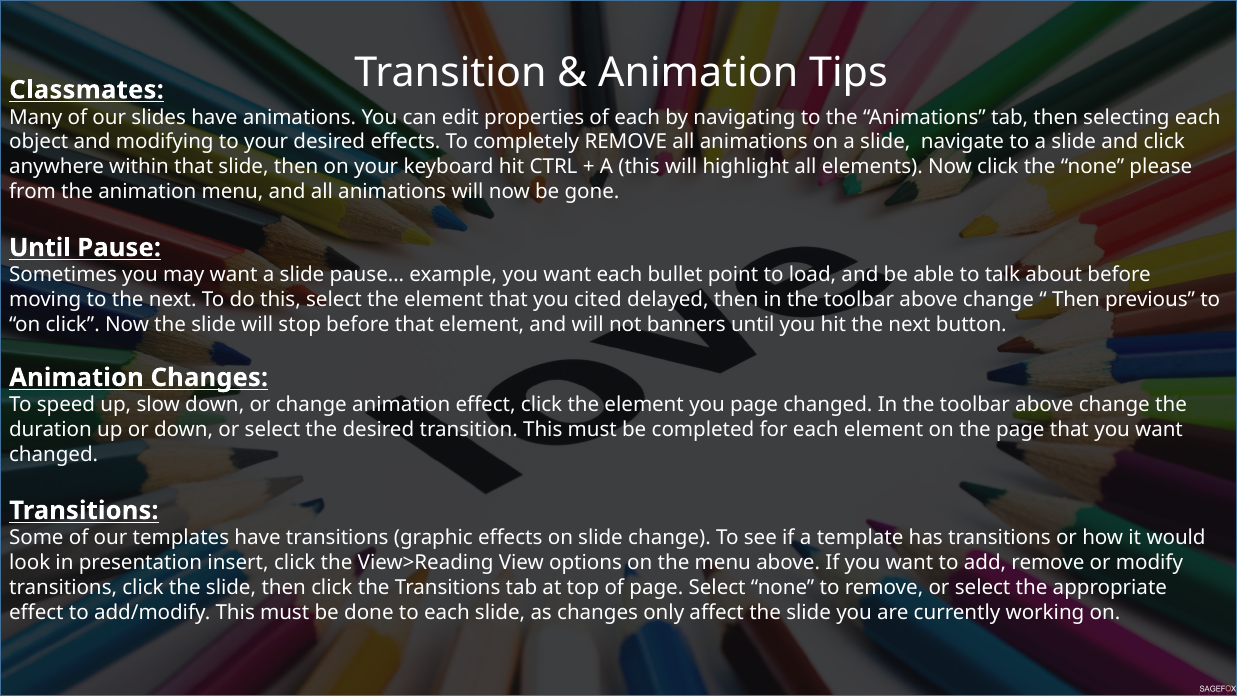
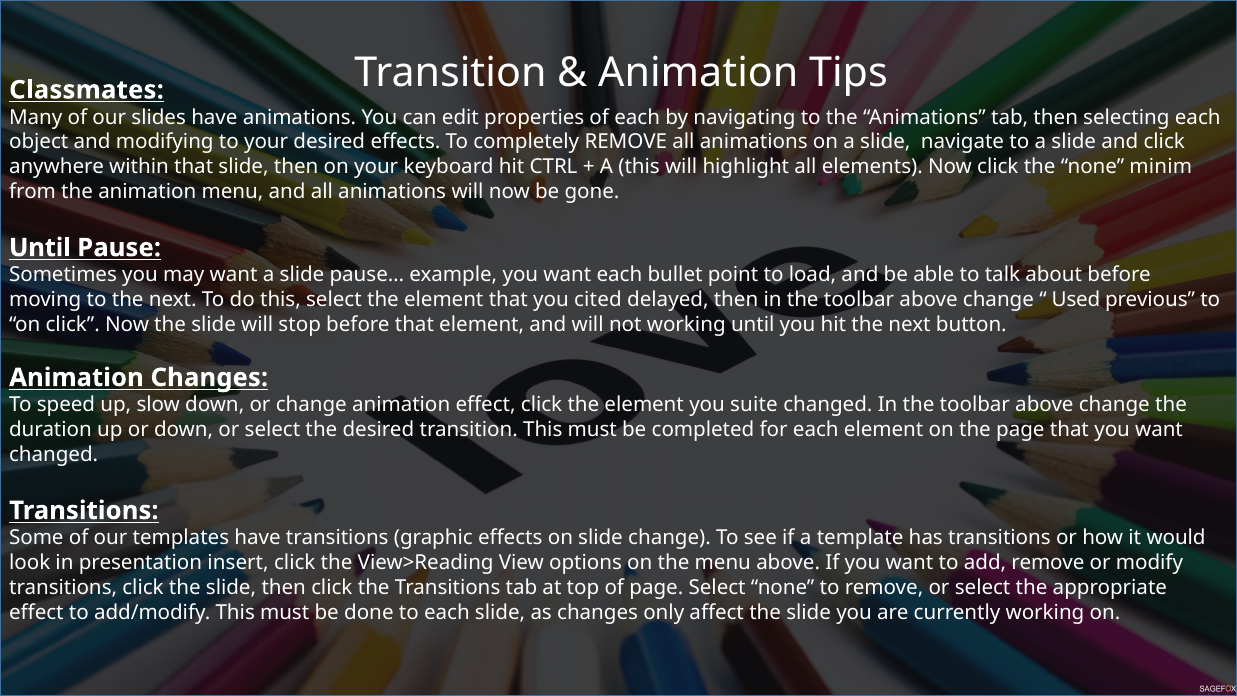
please: please -> minim (1161, 167)
Then: Then -> Used (1076, 300)
not banners: banners -> working (686, 325)
you page: page -> suite (754, 405)
